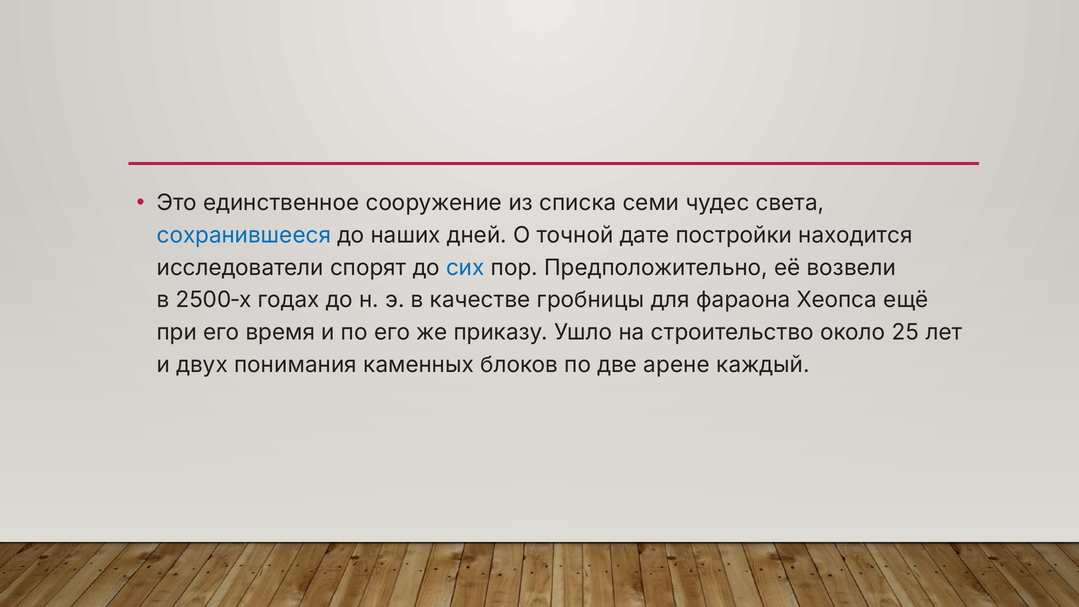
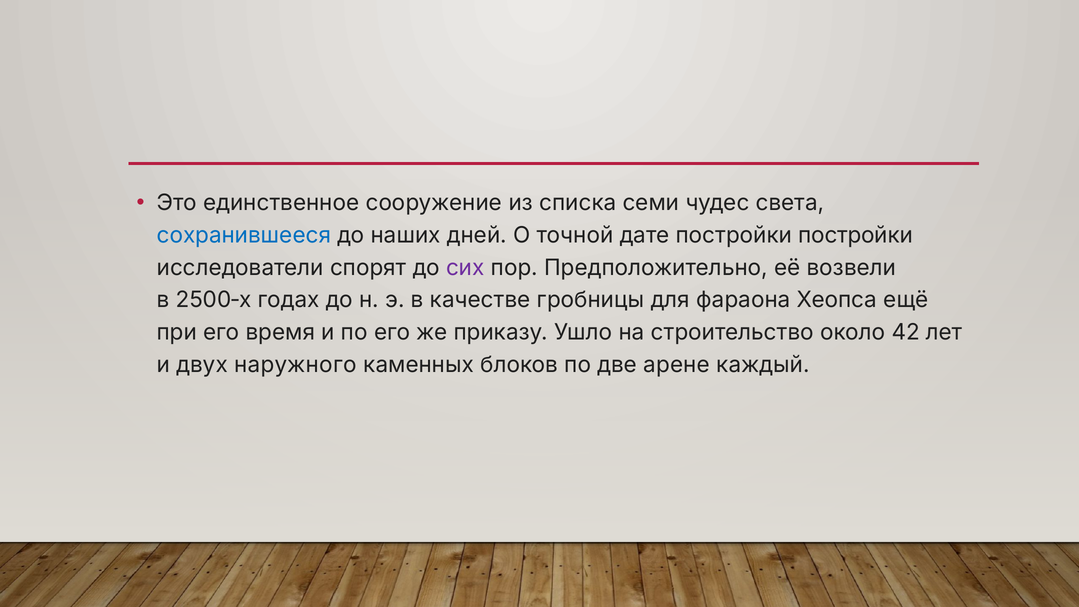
постройки находится: находится -> постройки (856, 235)
сих colour: blue -> purple (465, 268)
25: 25 -> 42 (906, 332)
понимания: понимания -> наружного (295, 365)
